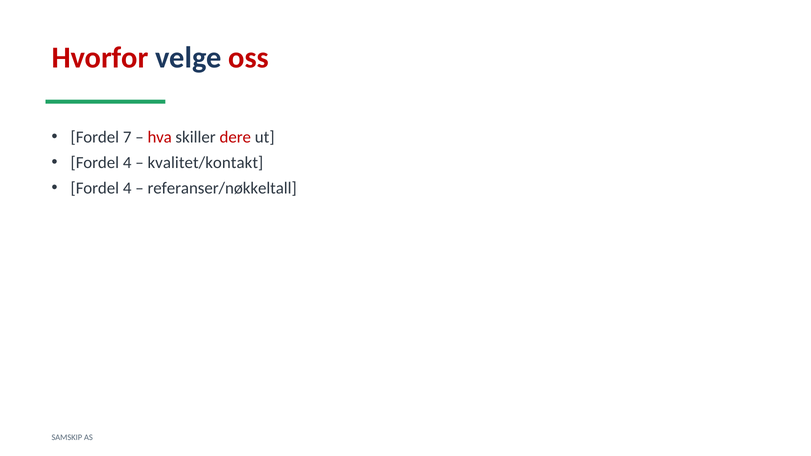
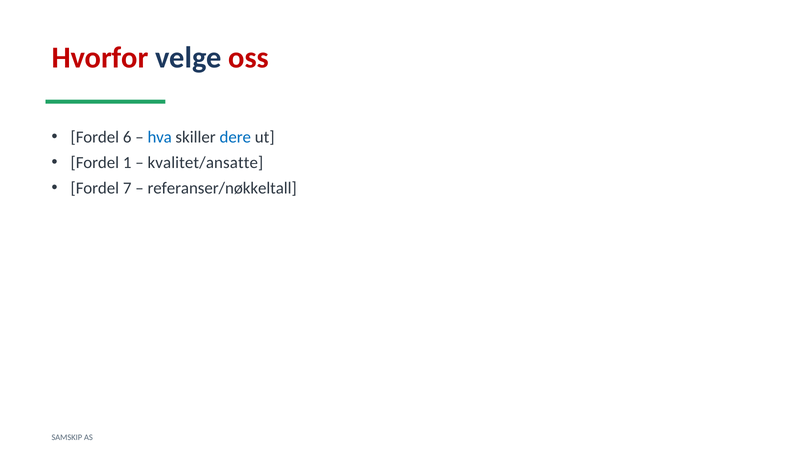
7: 7 -> 6 (127, 137)
hva colour: red -> blue (160, 137)
dere colour: red -> blue (235, 137)
4: 4 -> 1 (127, 163)
kvalitet/kontakt: kvalitet/kontakt -> kvalitet/ansatte (205, 163)
4: 4 -> 7 (127, 188)
